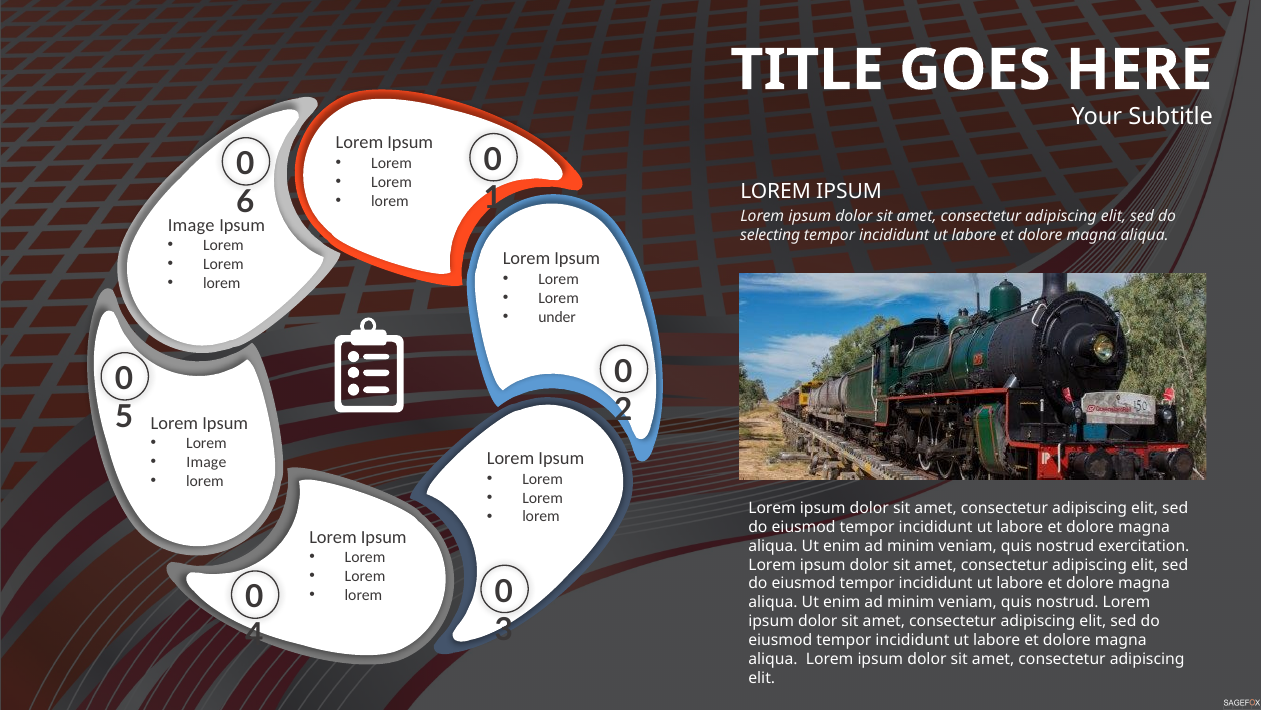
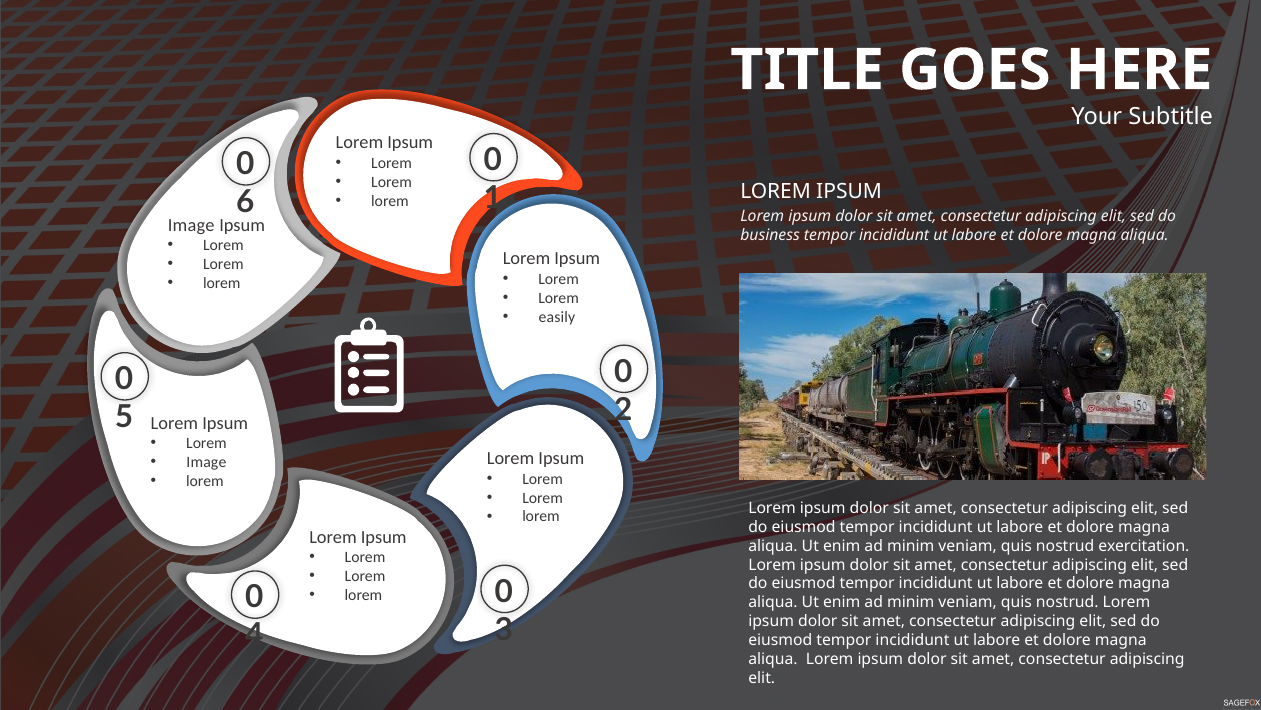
selecting: selecting -> business (770, 235)
under: under -> easily (557, 317)
